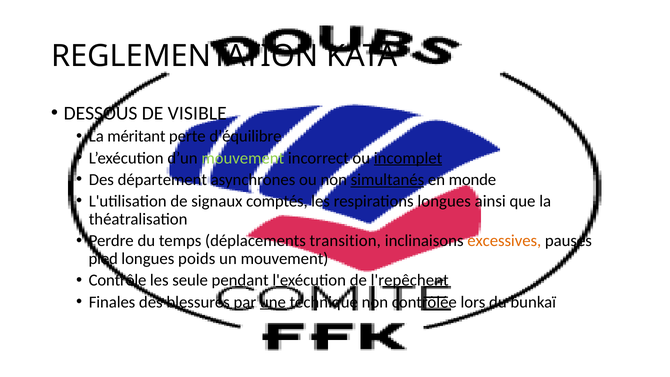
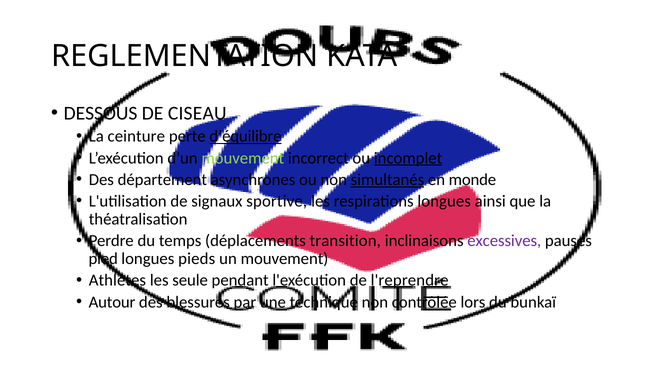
VISIBLE: VISIBLE -> CISEAU (197, 113)
méritant: méritant -> ceinture (136, 136)
d’équilibre underline: none -> present (245, 136)
comptés: comptés -> sportive (277, 201)
excessives colour: orange -> purple (504, 241)
poids: poids -> pieds (197, 259)
Contrôle: Contrôle -> Athlètes (117, 280)
l'repêchent: l'repêchent -> l'reprendre (410, 280)
Finales: Finales -> Autour (112, 302)
une underline: present -> none (273, 302)
